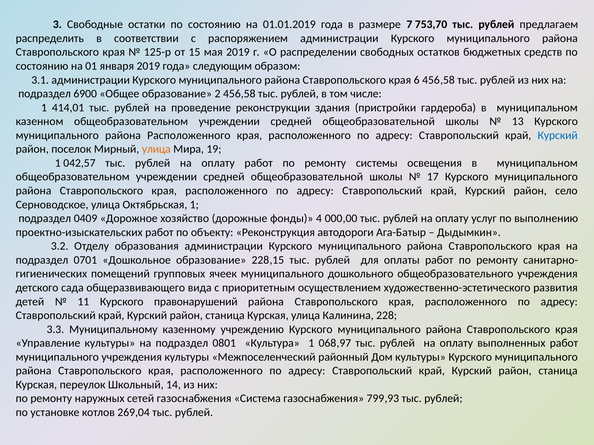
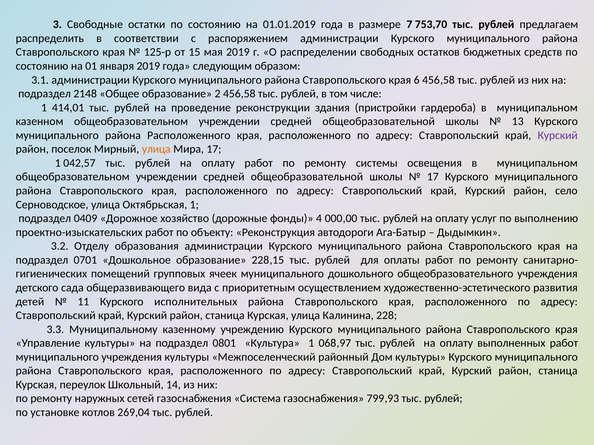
6900: 6900 -> 2148 (85, 94)
Курский colour: blue -> purple (558, 135)
Мира 19: 19 -> 17 (214, 149)
правонарушений: правонарушений -> исполнительных (196, 302)
